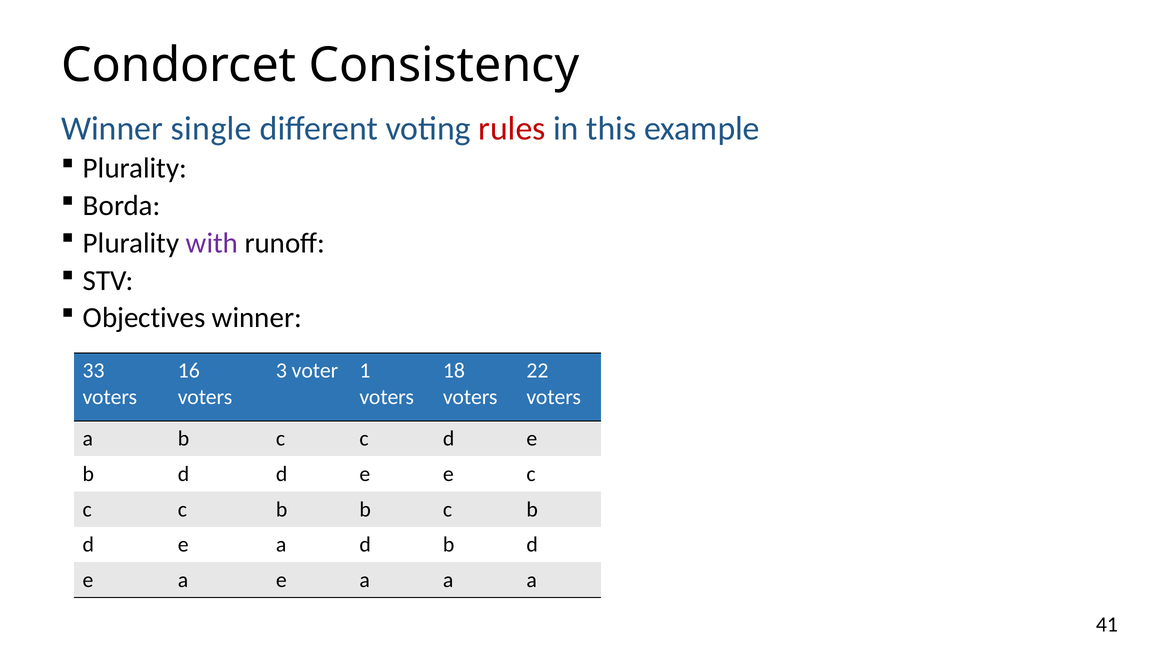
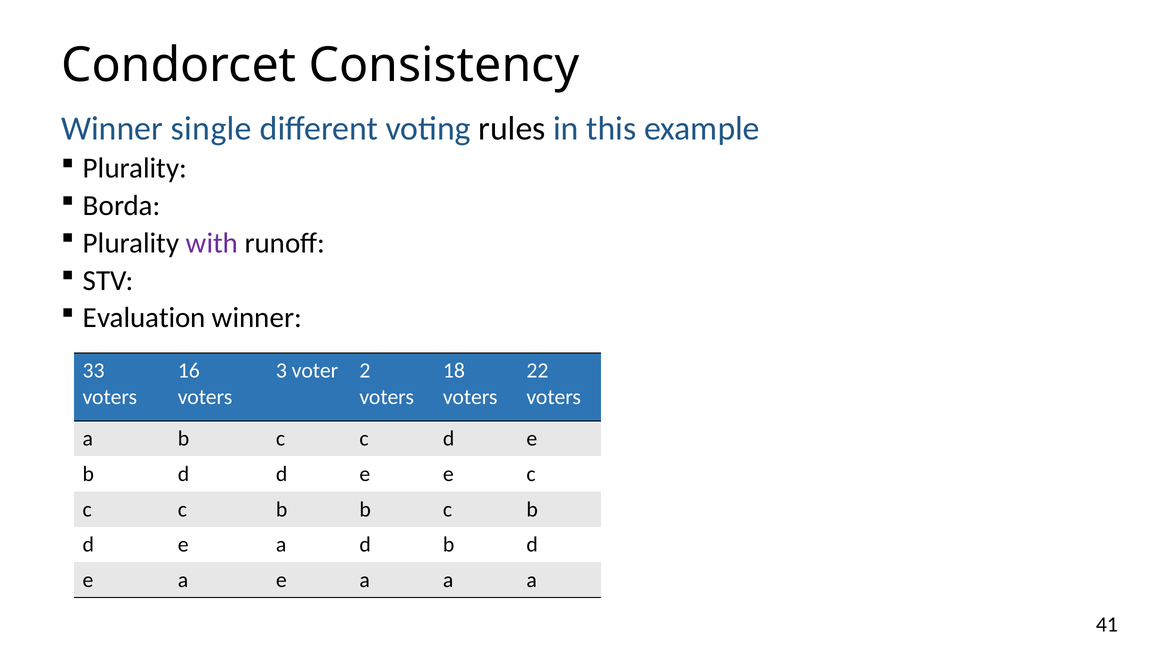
rules colour: red -> black (512, 128)
Objectives: Objectives -> Evaluation (144, 318)
1: 1 -> 2 (365, 370)
